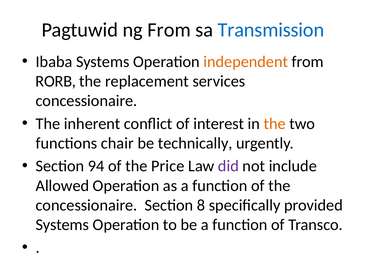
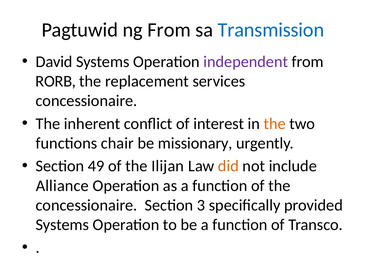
Ibaba: Ibaba -> David (54, 62)
independent colour: orange -> purple (246, 62)
technically: technically -> missionary (195, 143)
94: 94 -> 49 (96, 166)
Price: Price -> Ilijan (168, 166)
did colour: purple -> orange (228, 166)
Allowed: Allowed -> Alliance (62, 185)
8: 8 -> 3 (201, 205)
